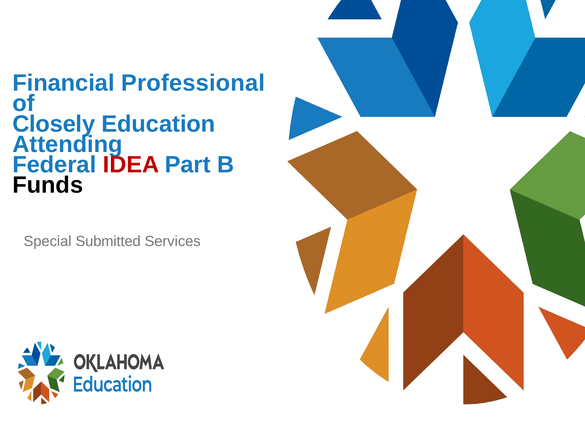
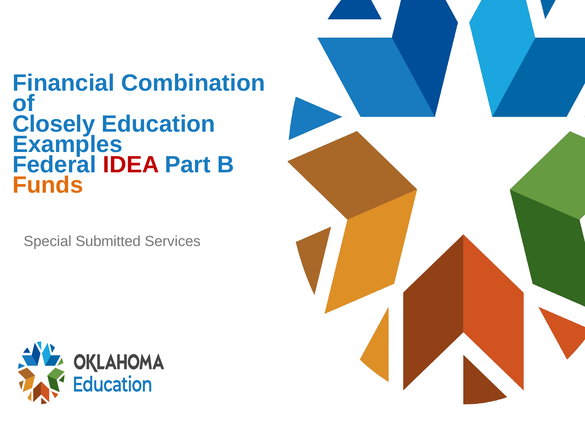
Professional: Professional -> Combination (193, 83)
Attending: Attending -> Examples (67, 144)
Funds colour: black -> orange (48, 185)
